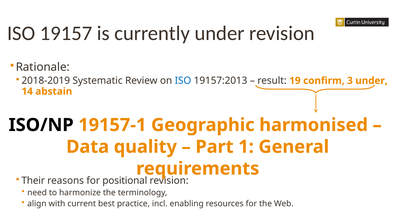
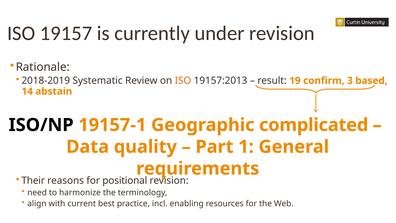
ISO colour: blue -> orange (183, 81)
3 under: under -> based (371, 81)
harmonised: harmonised -> complicated (314, 125)
